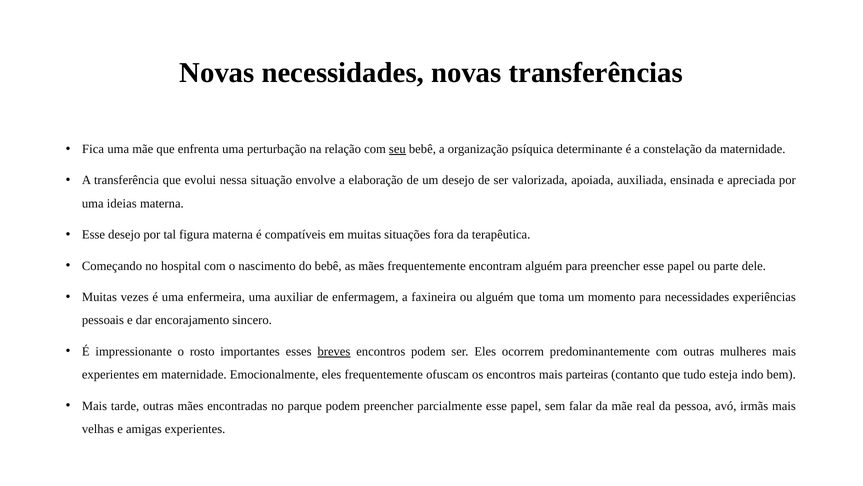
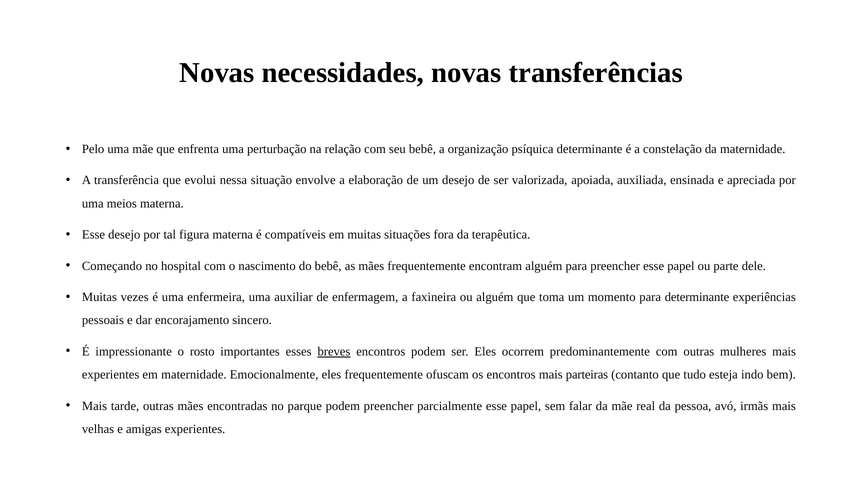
Fica: Fica -> Pelo (93, 149)
seu underline: present -> none (397, 149)
ideias: ideias -> meios (122, 203)
para necessidades: necessidades -> determinante (697, 297)
